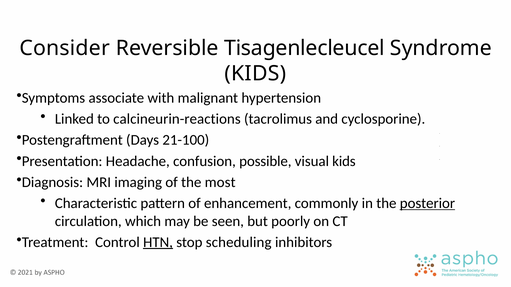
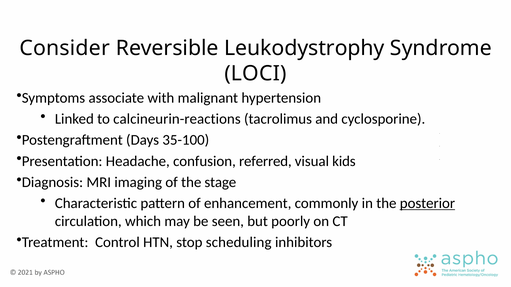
Tisagenlecleucel: Tisagenlecleucel -> Leukodystrophy (304, 48)
KIDS: KIDS -> LOCI (255, 74)
21-100: 21-100 -> 35-100 (186, 140)
possible: possible -> referred (265, 161)
most: most -> stage (220, 182)
HTN underline: present -> none (158, 243)
